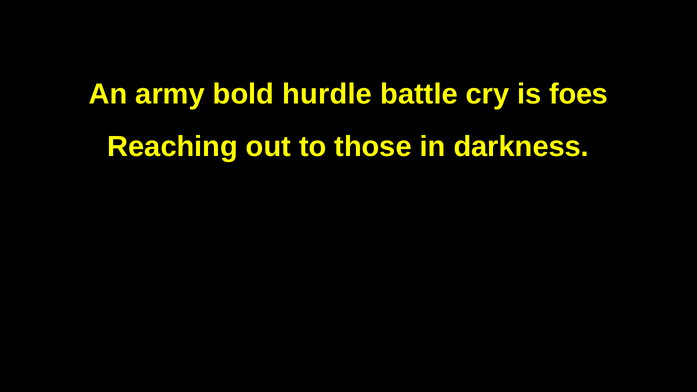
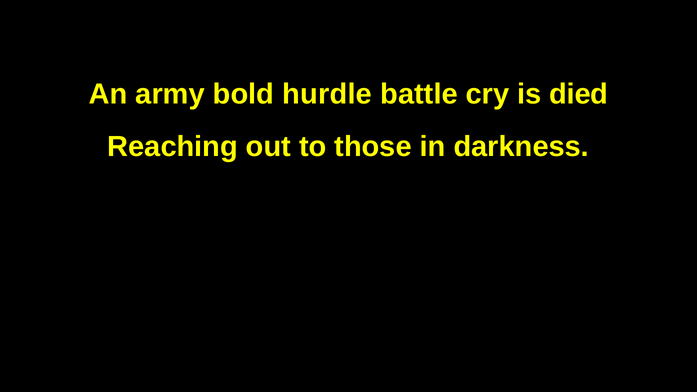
foes: foes -> died (579, 94)
